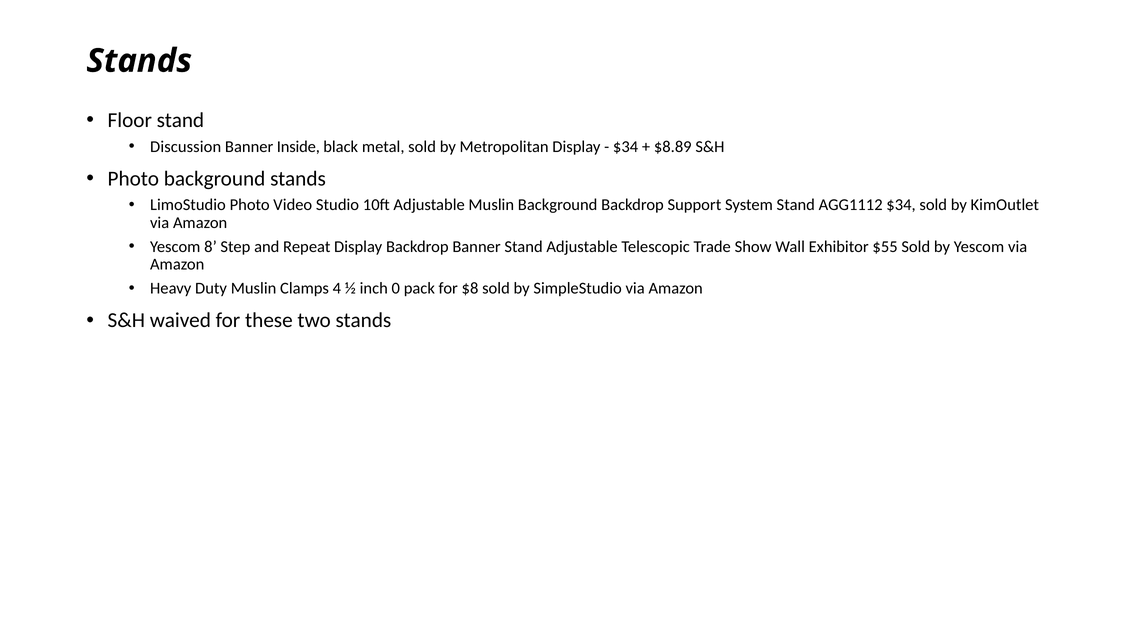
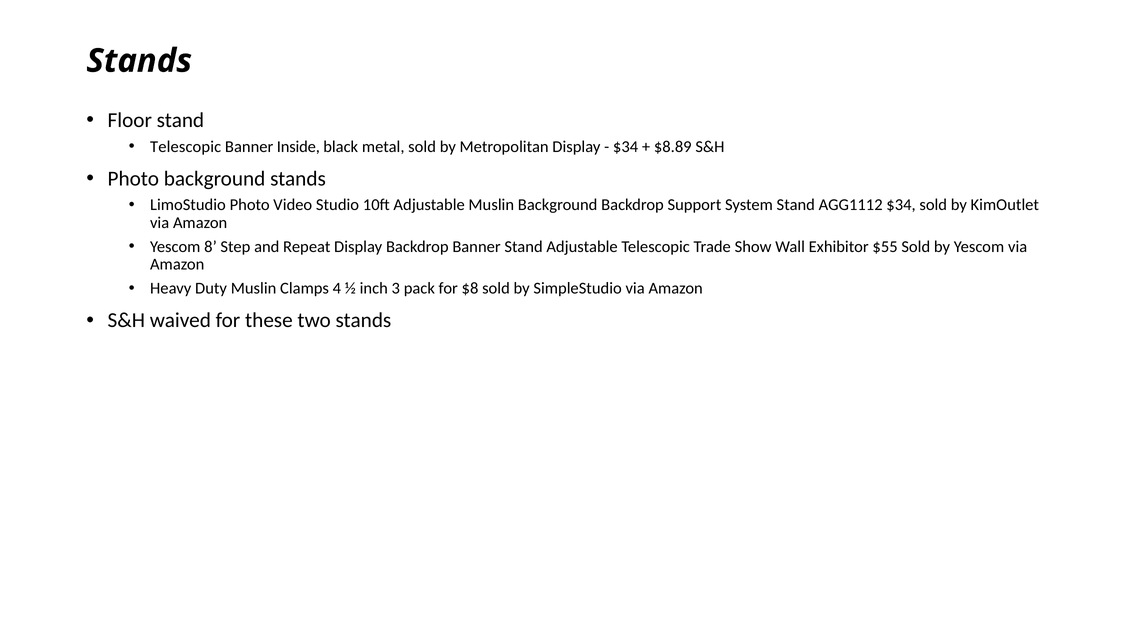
Discussion: Discussion -> Telescopic (186, 147)
0: 0 -> 3 (396, 288)
